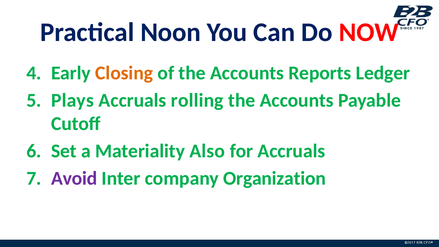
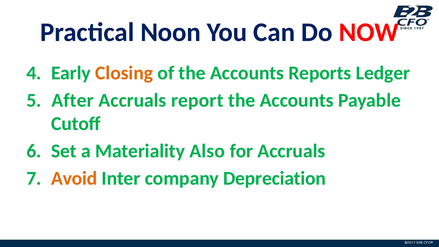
Plays: Plays -> After (73, 100)
rolling: rolling -> report (197, 100)
Avoid colour: purple -> orange (74, 178)
Organization: Organization -> Depreciation (275, 178)
